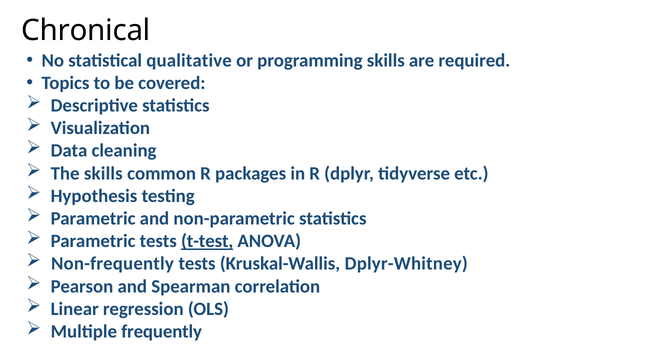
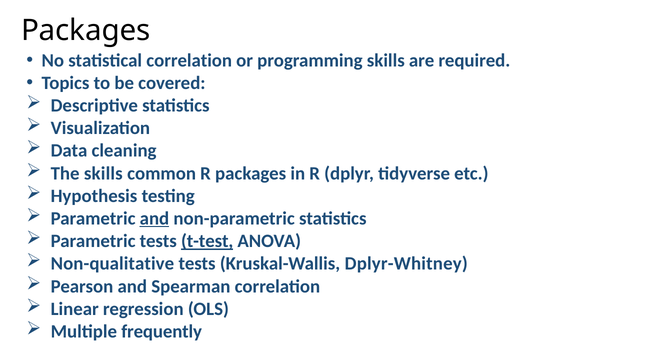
Chronical: Chronical -> Packages (86, 30)
statistical qualitative: qualitative -> correlation (189, 60)
and underline: none -> present (154, 219)
Non-frequently: Non-frequently -> Non-qualitative (112, 264)
